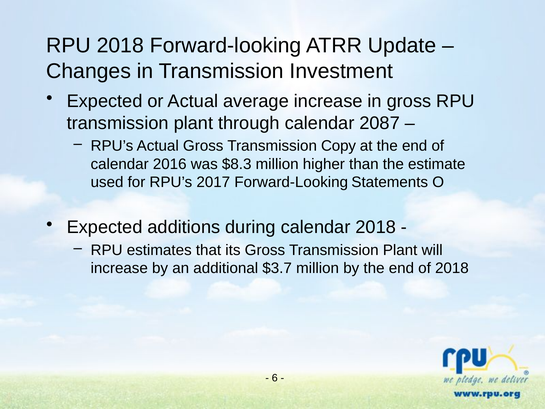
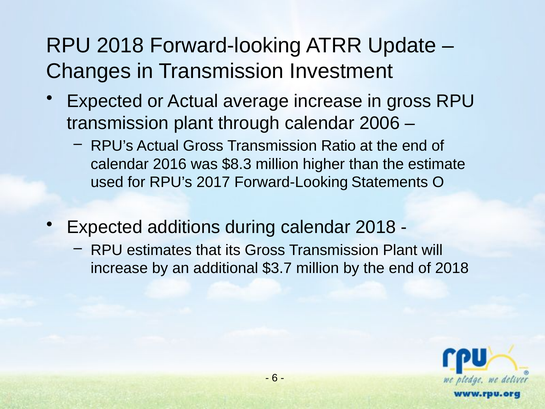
2087: 2087 -> 2006 (380, 123)
Copy: Copy -> Ratio (338, 146)
